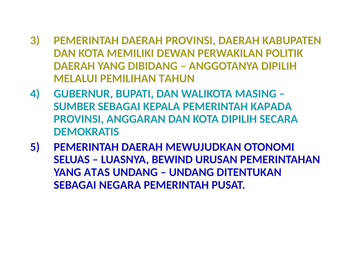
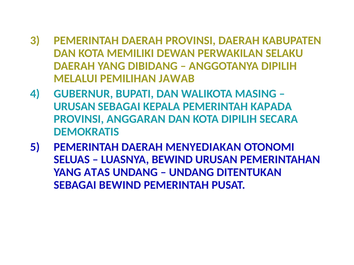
POLITIK: POLITIK -> SELAKU (284, 53)
TAHUN: TAHUN -> JAWAB (177, 79)
SUMBER: SUMBER -> URUSAN (74, 107)
MEWUJUDKAN: MEWUJUDKAN -> MENYEDIAKAN (203, 147)
SEBAGAI NEGARA: NEGARA -> BEWIND (120, 185)
